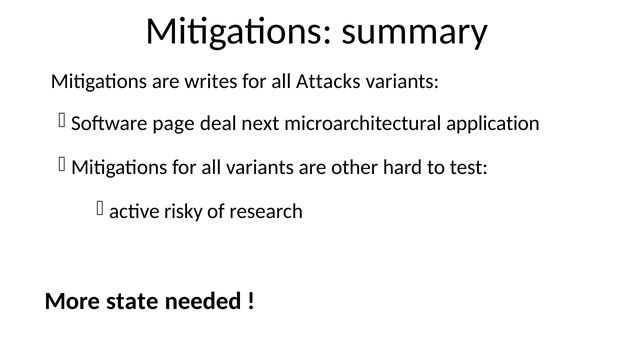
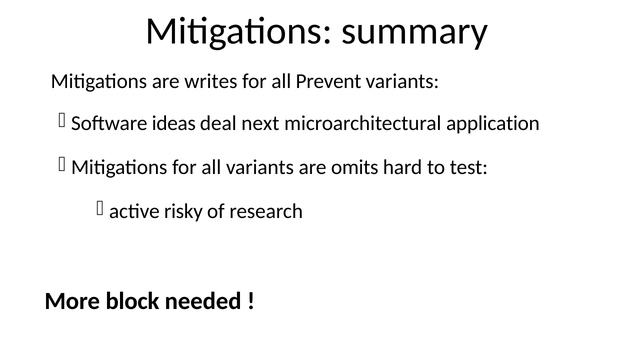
Attacks: Attacks -> Prevent (329, 81)
page: page -> ideas (174, 123)
other: other -> omits (355, 167)
state: state -> block (132, 301)
